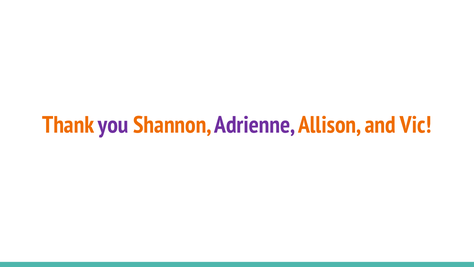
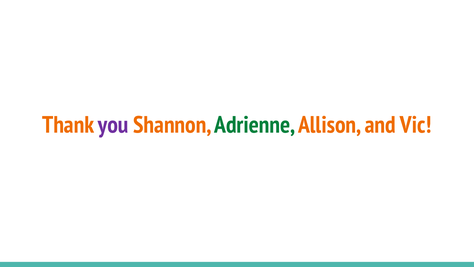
Adrienne colour: purple -> green (255, 125)
